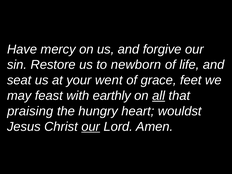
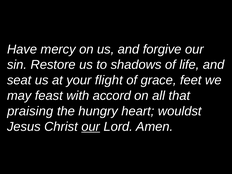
newborn: newborn -> shadows (136, 65)
went: went -> flight (109, 80)
earthly: earthly -> accord (112, 96)
all underline: present -> none (159, 96)
